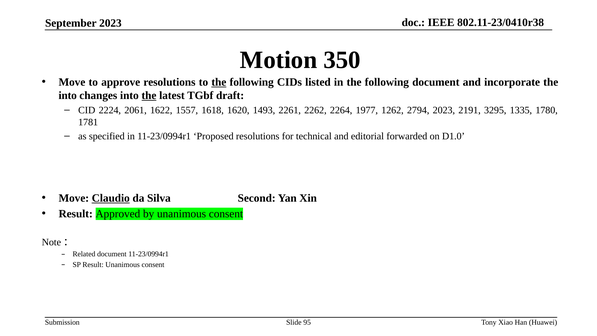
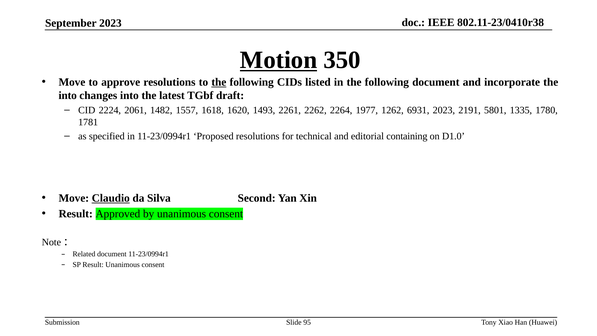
Motion underline: none -> present (279, 60)
the underline: present -> none (149, 96)
1622: 1622 -> 1482 (161, 110)
2794: 2794 -> 6931 (418, 110)
3295: 3295 -> 5801 (495, 110)
forwarded: forwarded -> containing (407, 136)
